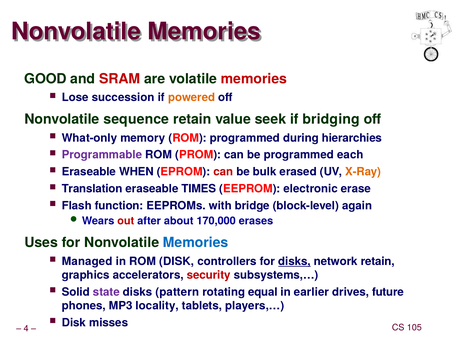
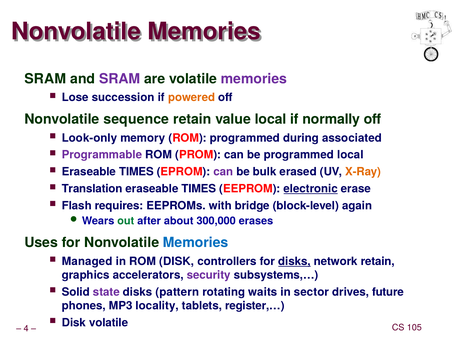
GOOD: GOOD -> SRAM (45, 79)
SRAM colour: red -> purple (120, 79)
memories colour: red -> purple (254, 79)
value seek: seek -> local (271, 119)
bridging: bridging -> normally (331, 119)
What-only: What-only -> Look-only (89, 138)
hierarchies: hierarchies -> associated (352, 138)
programmed each: each -> local (350, 155)
WHEN: WHEN -> TIMES (136, 172)
can colour: red -> purple (223, 172)
electronic underline: none -> present (311, 189)
function: function -> requires (119, 206)
out colour: red -> green (126, 221)
170,000: 170,000 -> 300,000 (216, 221)
security colour: red -> purple (209, 275)
equal: equal -> waits (263, 292)
earlier: earlier -> sector (311, 292)
players,…: players,… -> register,… (255, 306)
Disk misses: misses -> volatile (109, 323)
